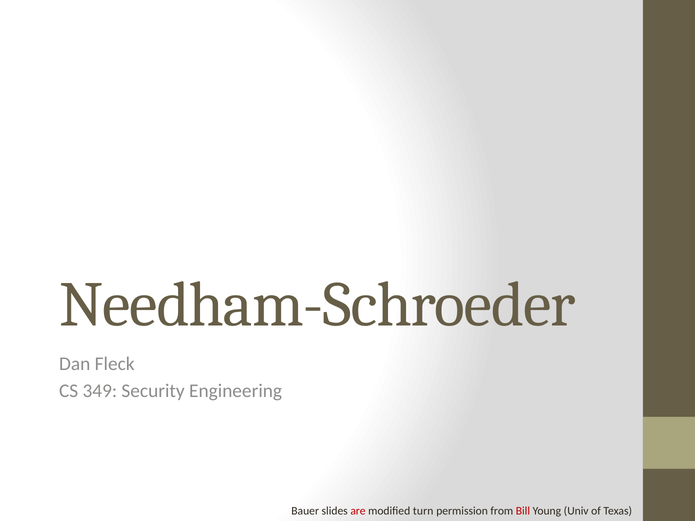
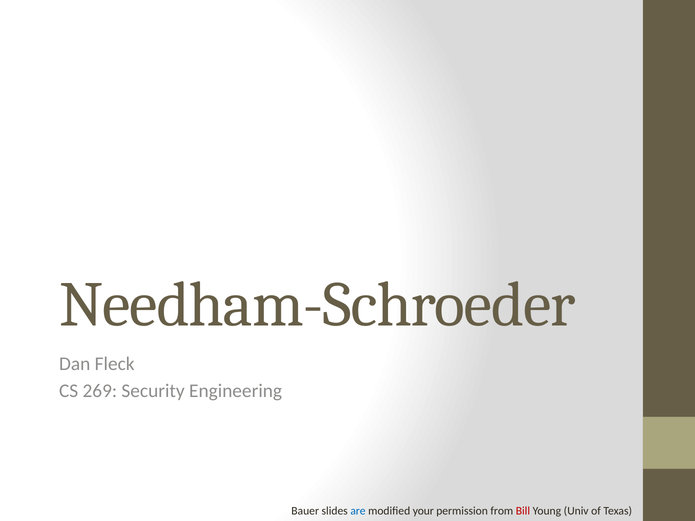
349: 349 -> 269 (100, 391)
are colour: red -> blue (358, 511)
turn: turn -> your (423, 511)
